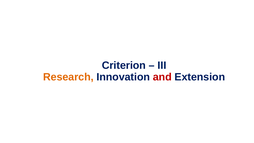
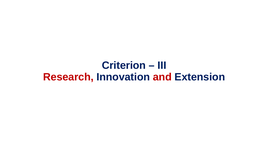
Research colour: orange -> red (68, 77)
